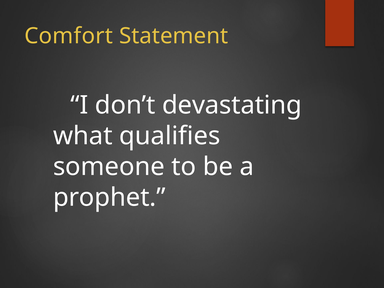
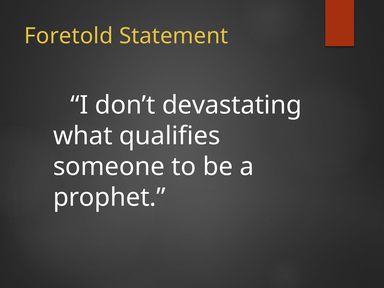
Comfort: Comfort -> Foretold (69, 36)
